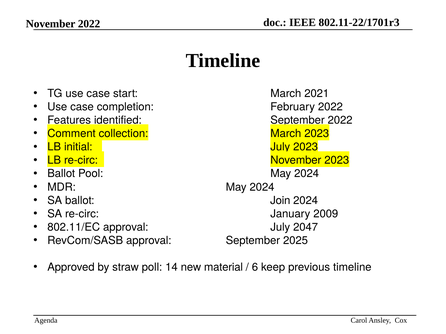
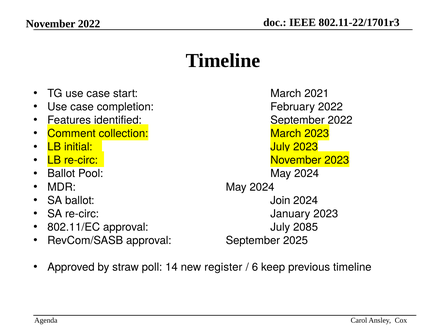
January 2009: 2009 -> 2023 (326, 214)
2047: 2047 -> 2085 (306, 227)
material: material -> register (223, 268)
